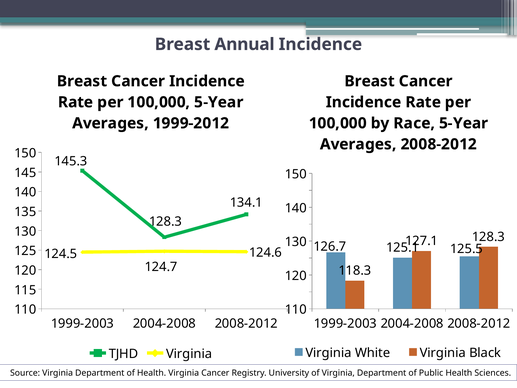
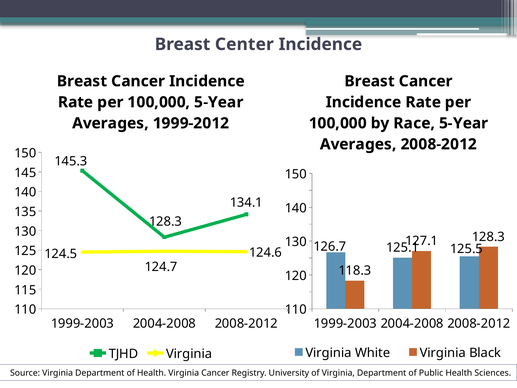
Annual: Annual -> Center (244, 44)
